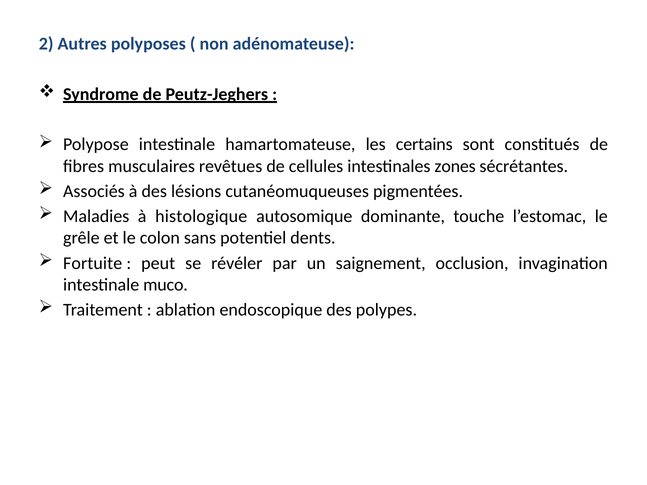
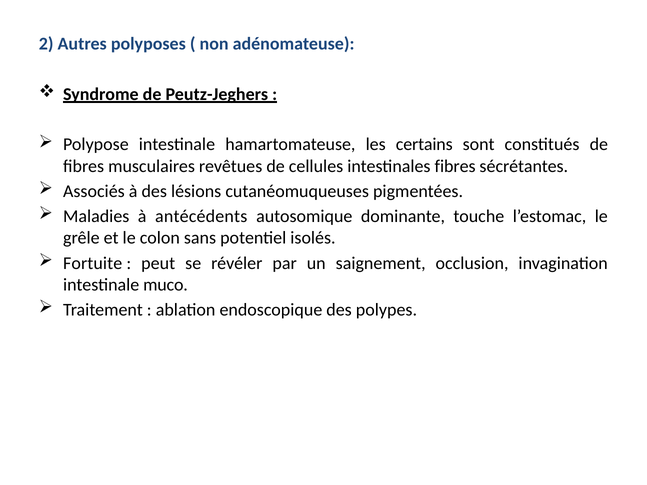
intestinales zones: zones -> fibres (455, 166)
histologique: histologique -> antécédents (201, 216)
dents: dents -> isolés (313, 238)
